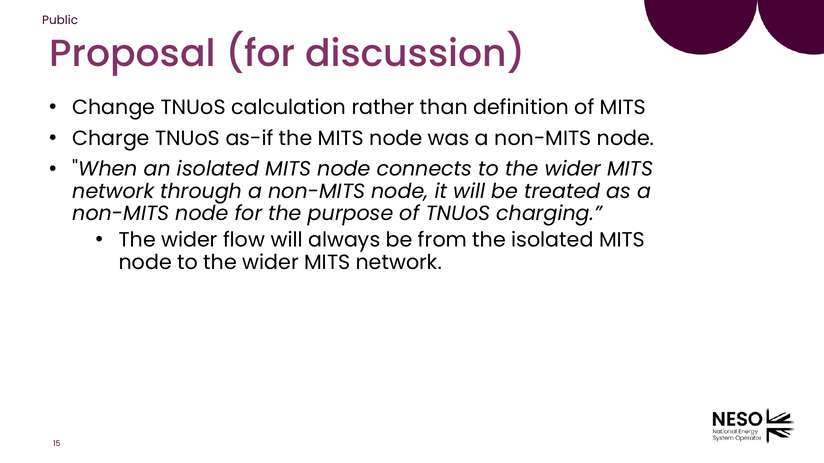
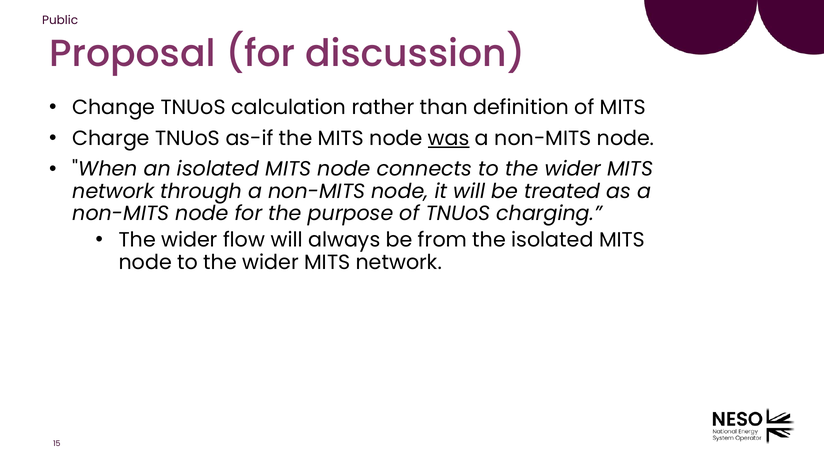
was underline: none -> present (449, 138)
